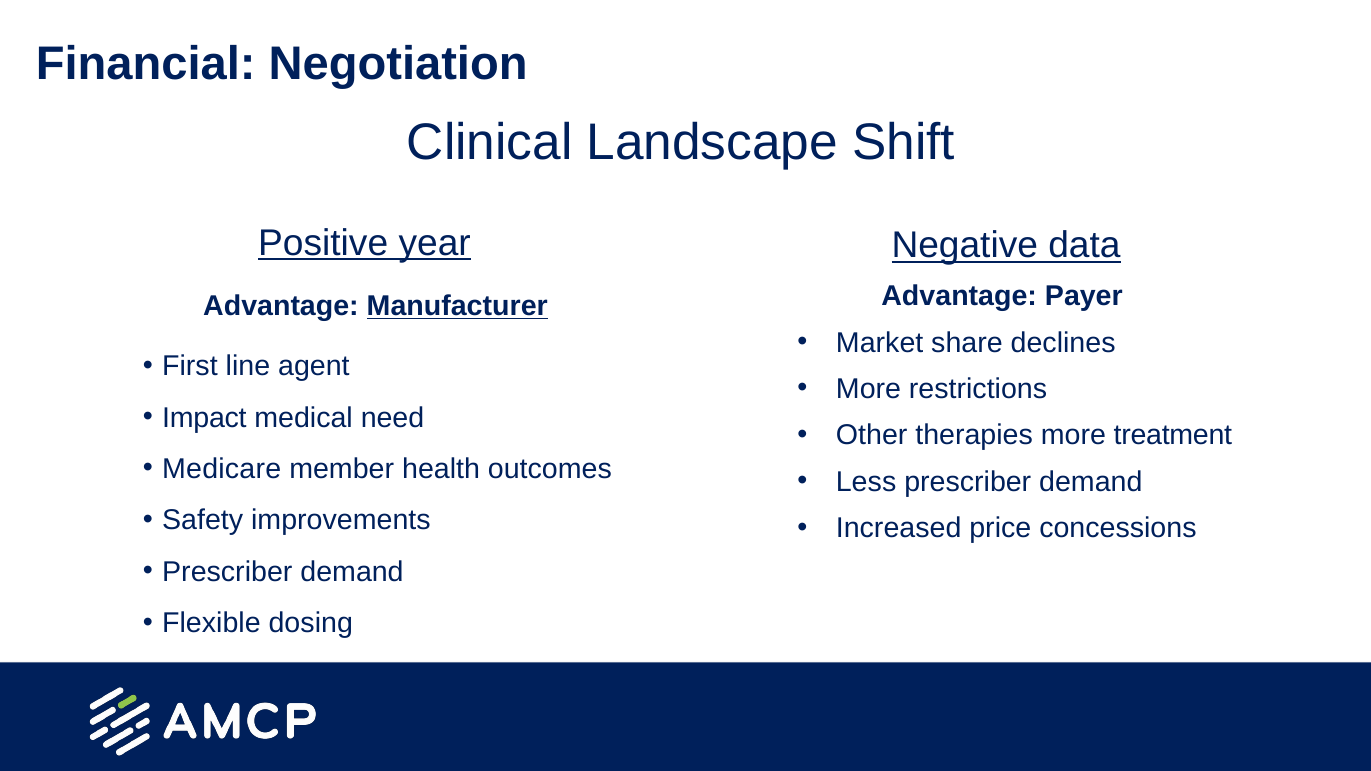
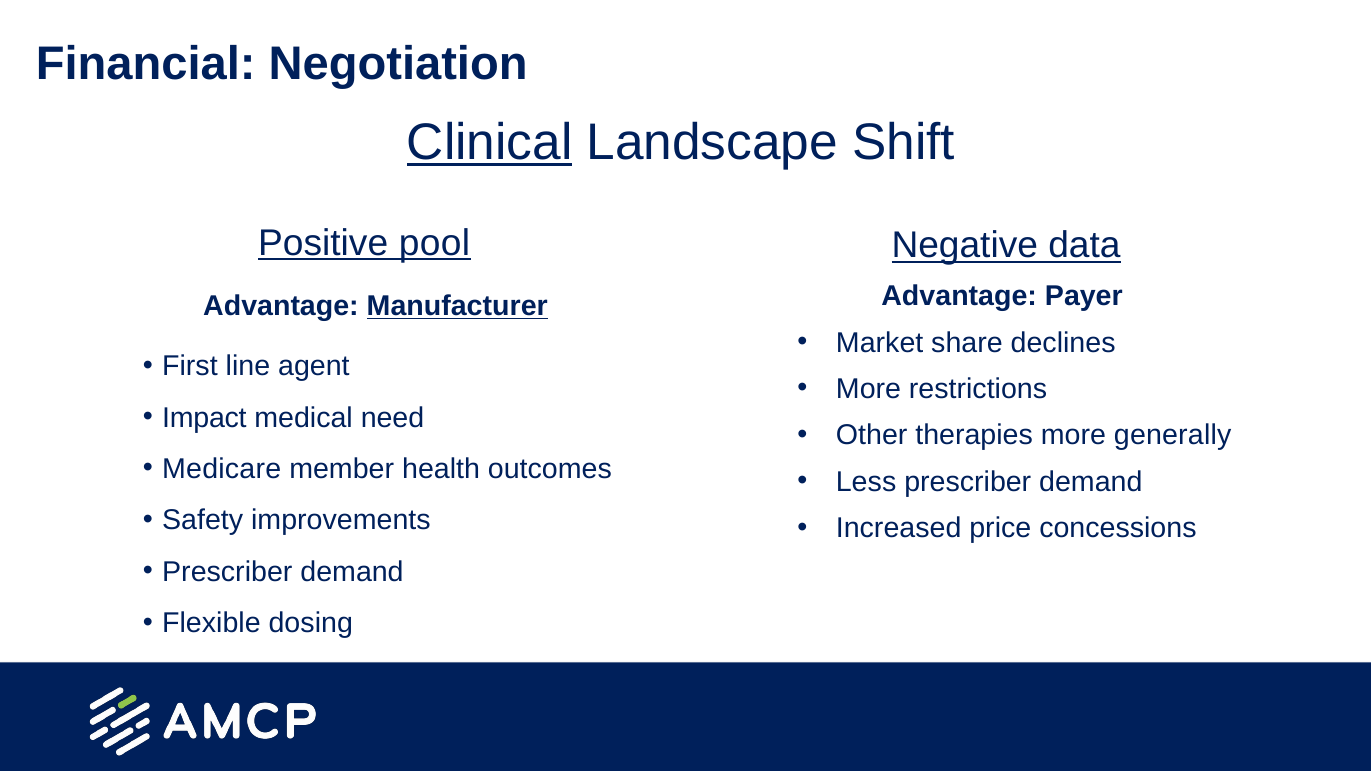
Clinical underline: none -> present (490, 142)
year: year -> pool (434, 243)
treatment: treatment -> generally (1173, 436)
